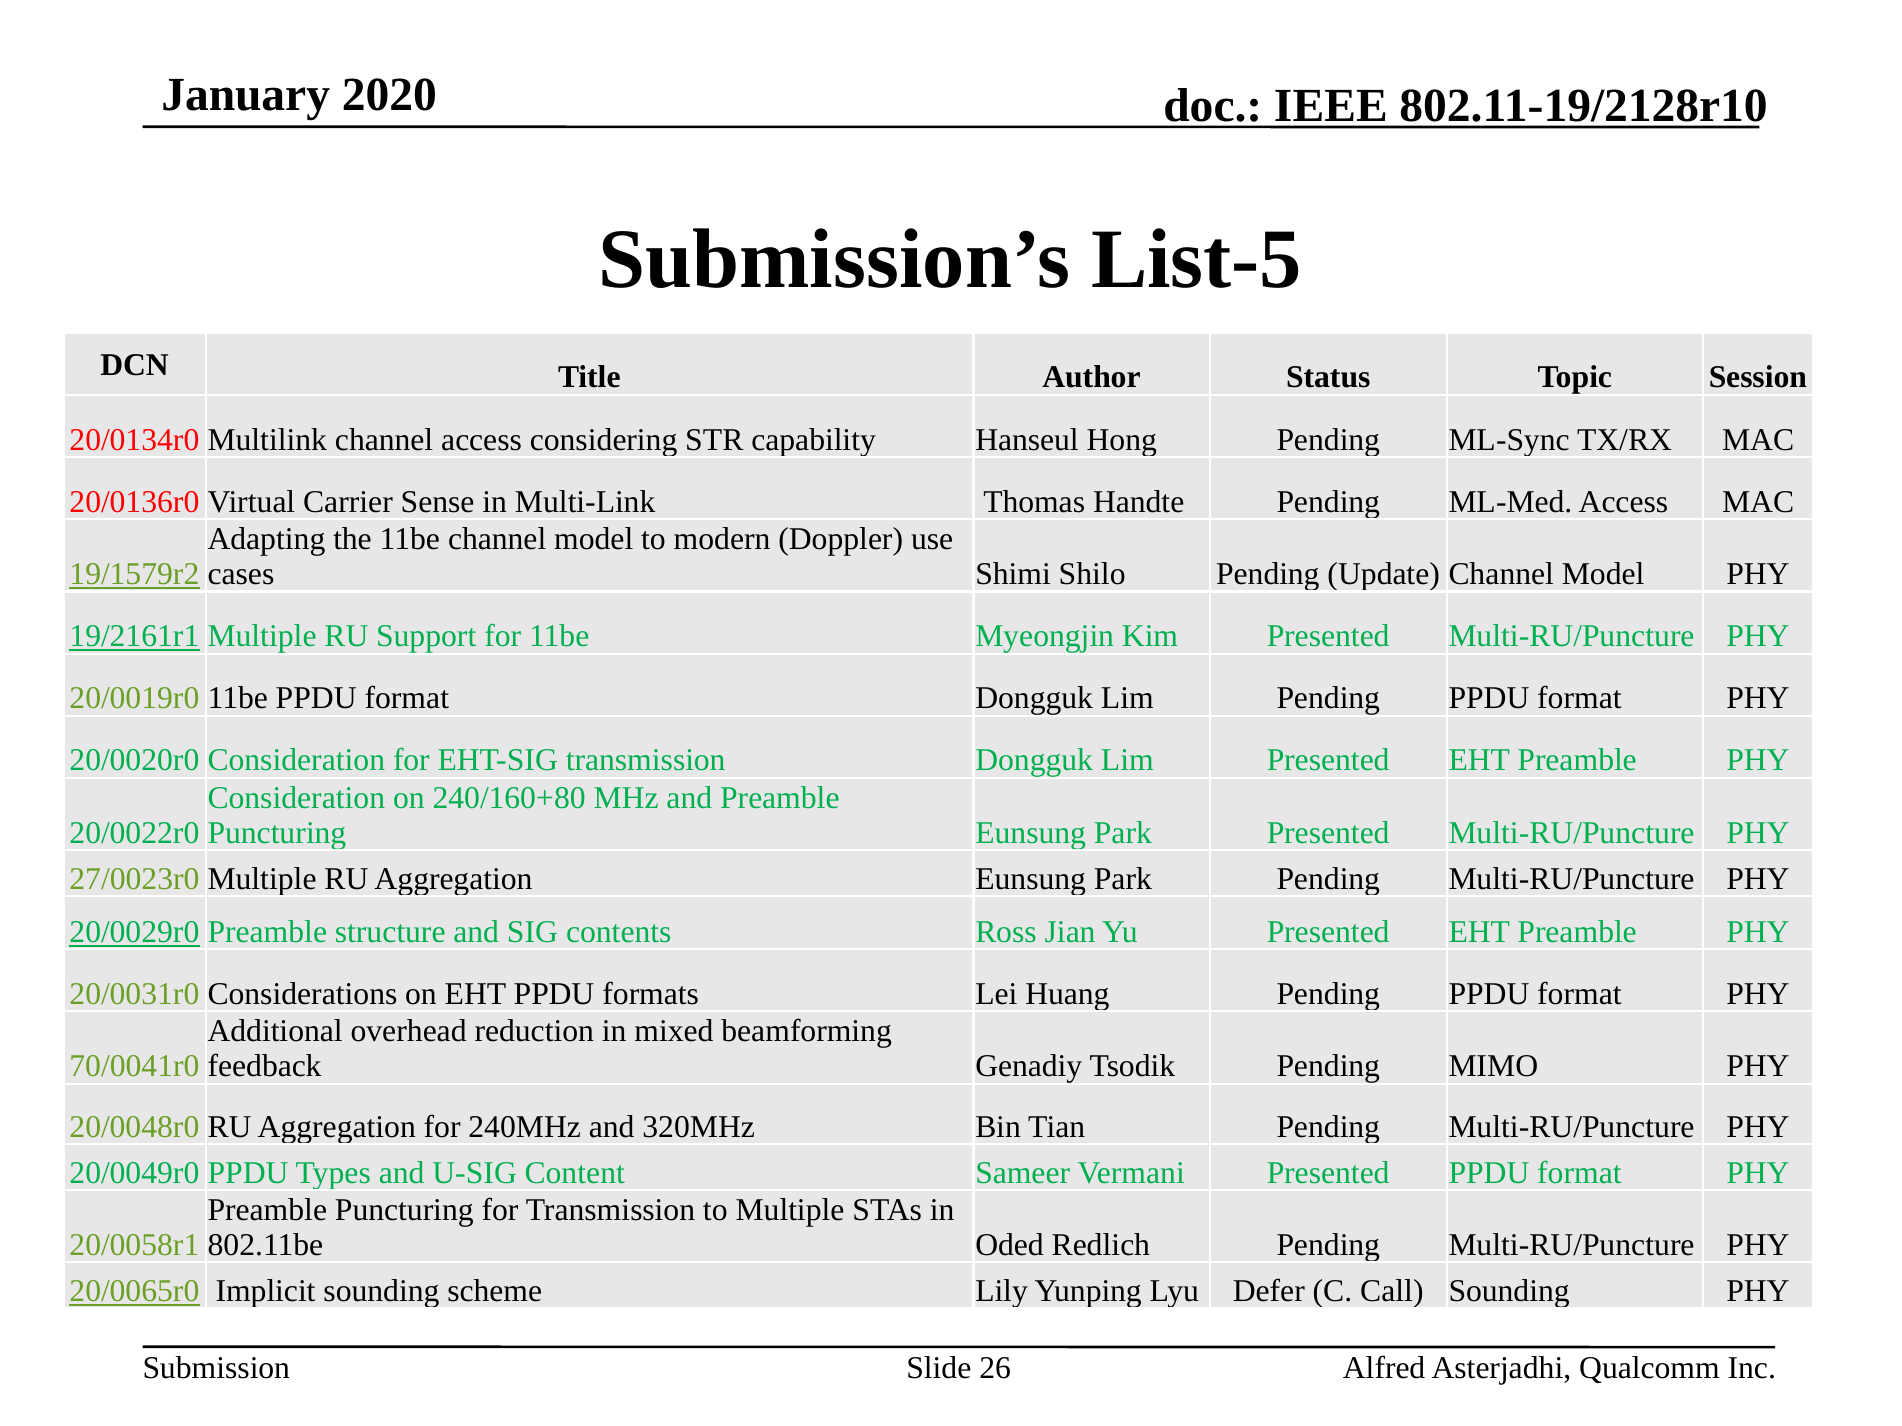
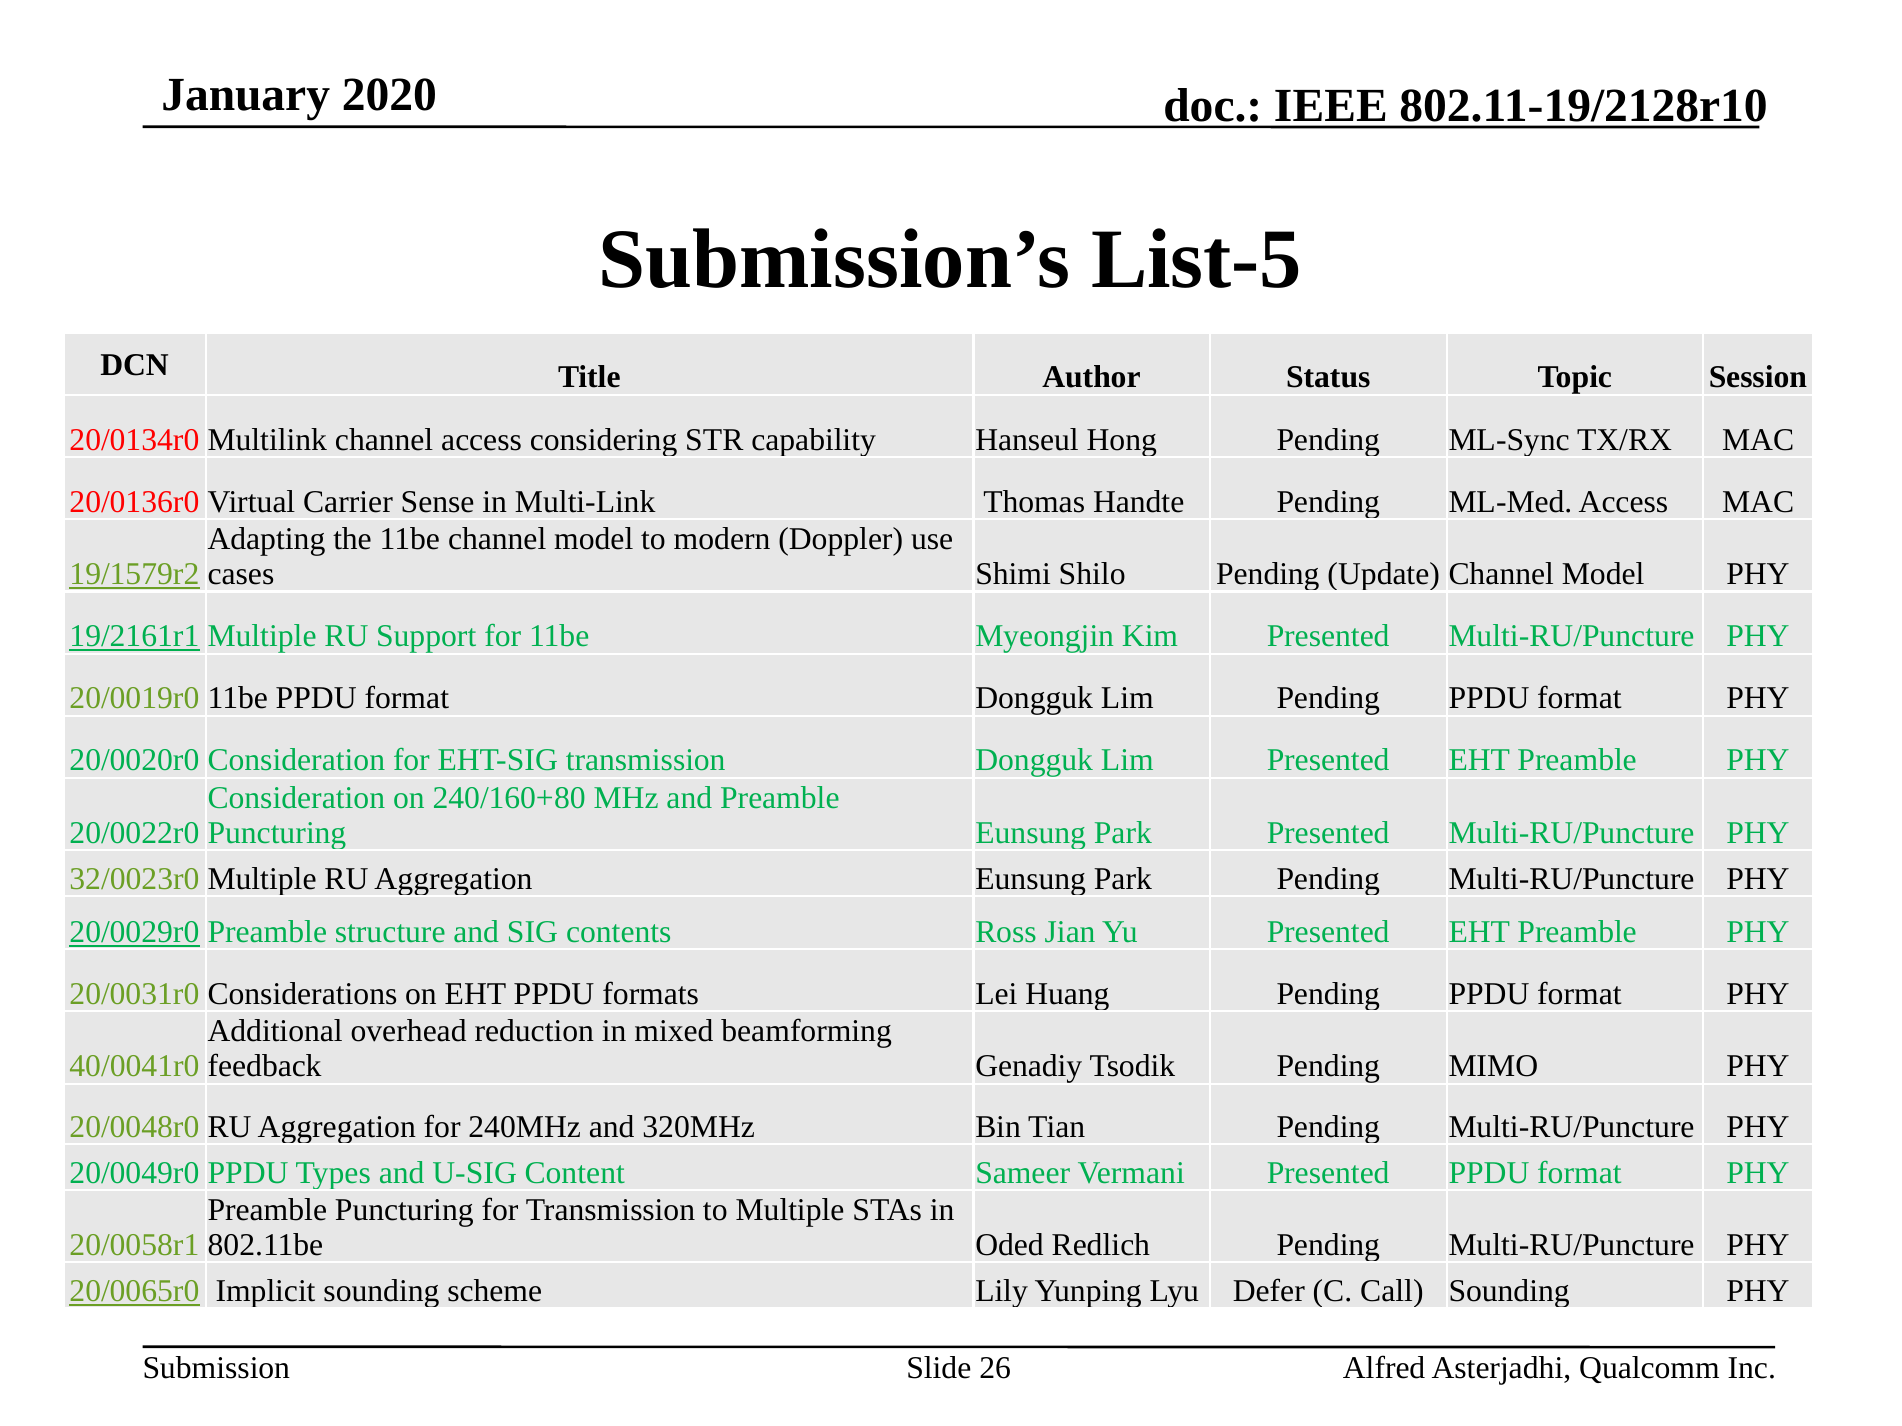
27/0023r0: 27/0023r0 -> 32/0023r0 (134, 879)
70/0041r0: 70/0041r0 -> 40/0041r0 (134, 1067)
